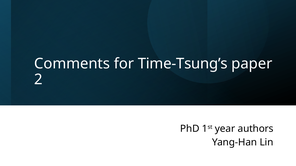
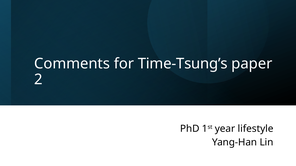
authors: authors -> lifestyle (256, 129)
